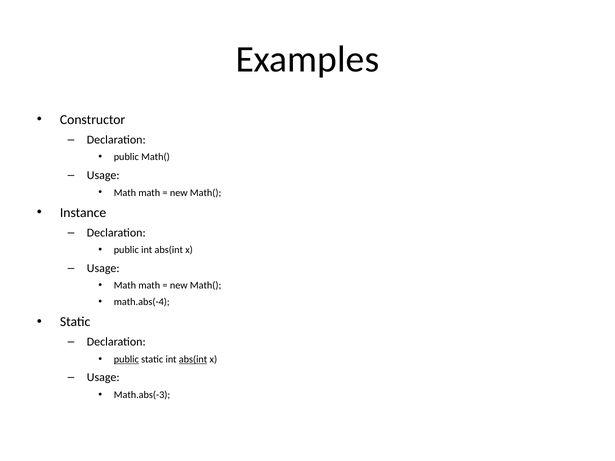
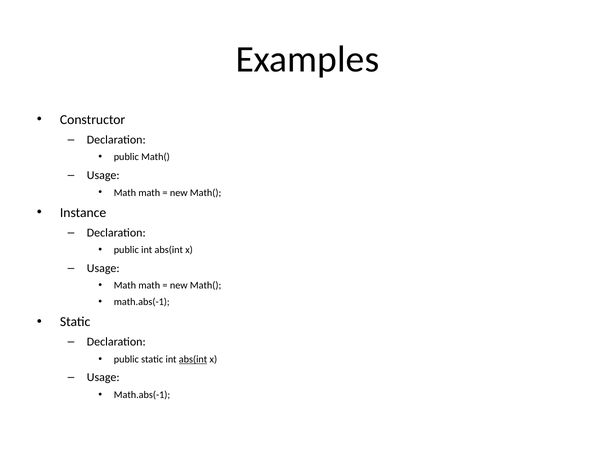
math.abs(-4: math.abs(-4 -> math.abs(-1 (142, 302)
public underline: present -> none (126, 359)
Math.abs(-3: Math.abs(-3 -> Math.abs(-1 (142, 395)
